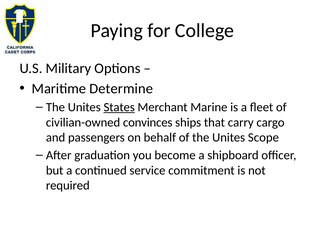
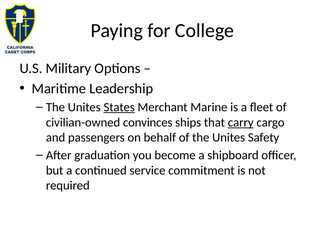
Determine: Determine -> Leadership (121, 88)
carry underline: none -> present (241, 122)
Scope: Scope -> Safety (264, 137)
